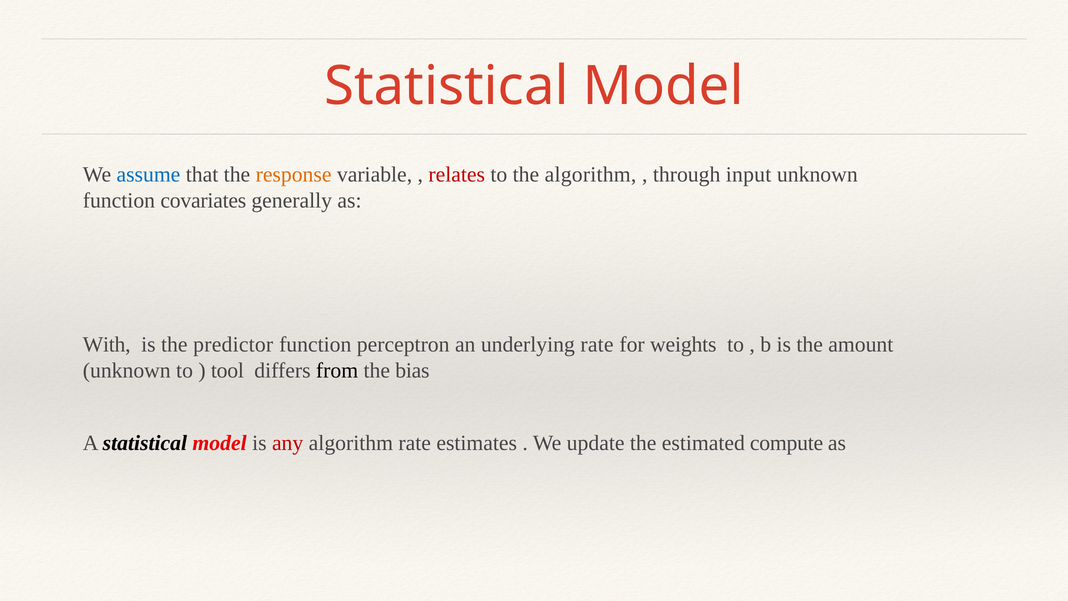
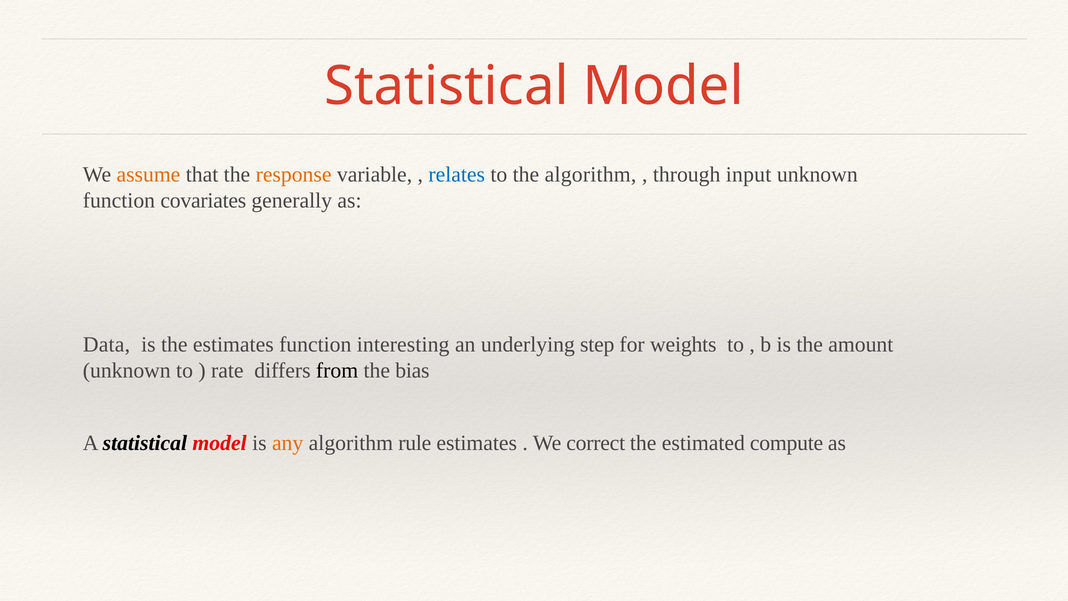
assume colour: blue -> orange (148, 174)
relates colour: red -> blue (457, 174)
With: With -> Data (107, 345)
the predictor: predictor -> estimates (233, 345)
perceptron: perceptron -> interesting (403, 345)
underlying rate: rate -> step (597, 345)
tool: tool -> rate (227, 371)
any colour: red -> orange (288, 443)
algorithm rate: rate -> rule (415, 443)
update: update -> correct (596, 443)
